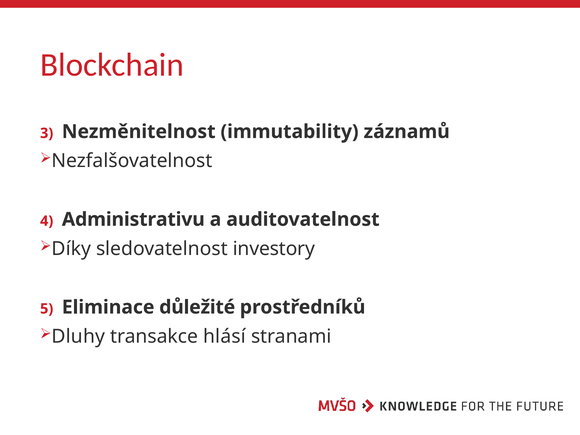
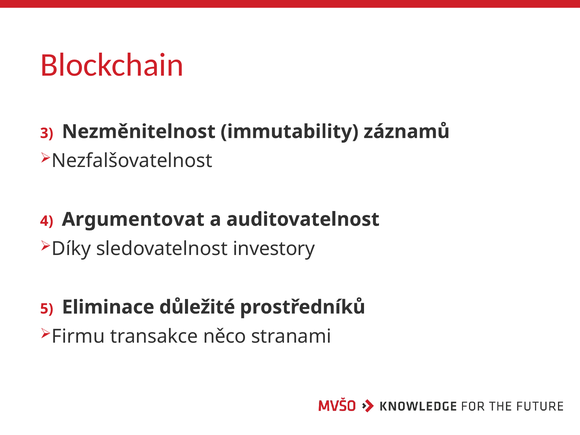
Administrativu: Administrativu -> Argumentovat (133, 219)
Dluhy: Dluhy -> Firmu (78, 336)
hlásí: hlásí -> něco (225, 336)
